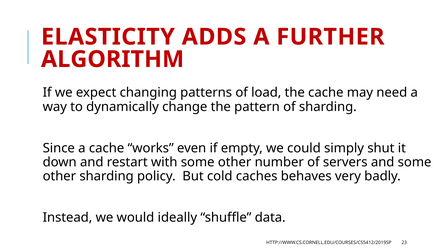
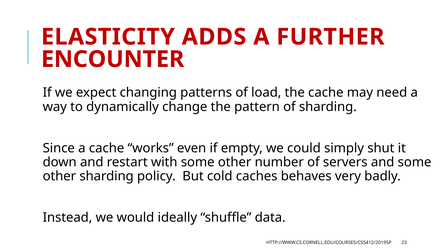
ALGORITHM: ALGORITHM -> ENCOUNTER (113, 59)
